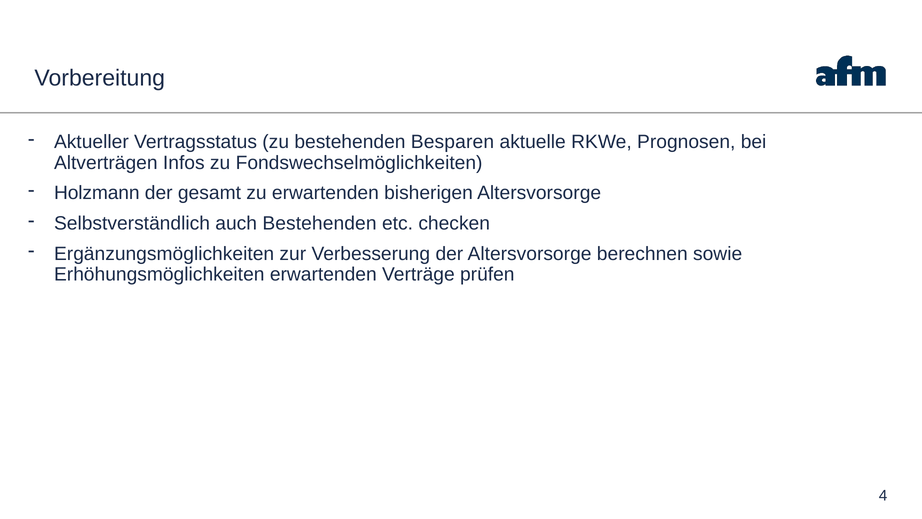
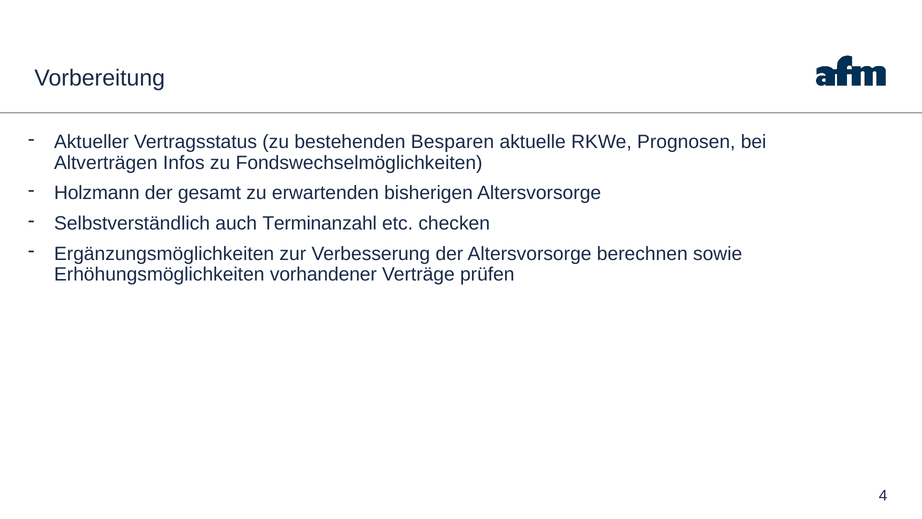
auch Bestehenden: Bestehenden -> Terminanzahl (320, 223)
Erhöhungsmöglichkeiten erwartenden: erwartenden -> vorhandener (323, 274)
